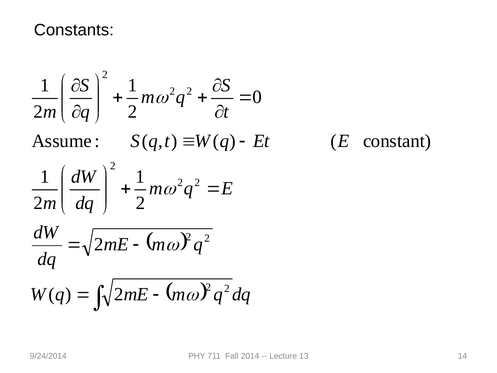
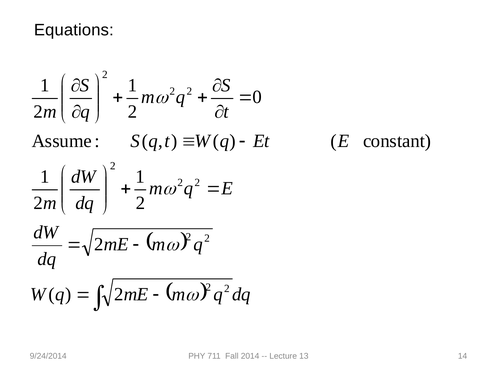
Constants: Constants -> Equations (74, 30)
